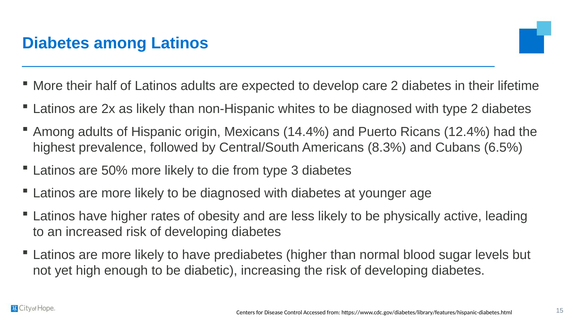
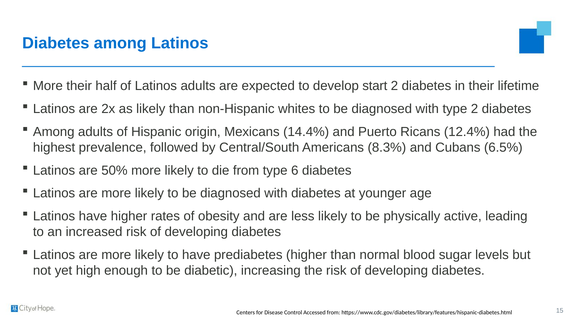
care: care -> start (375, 86)
3: 3 -> 6 (295, 171)
